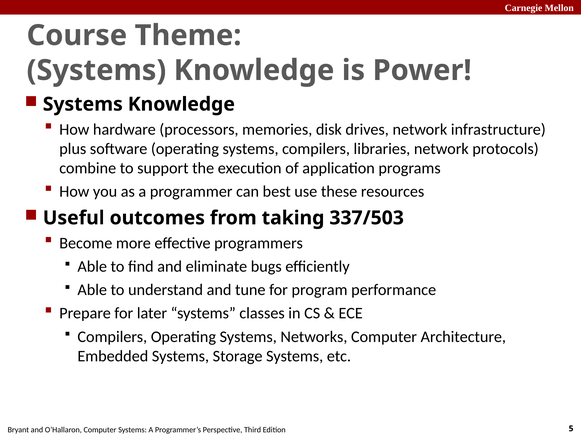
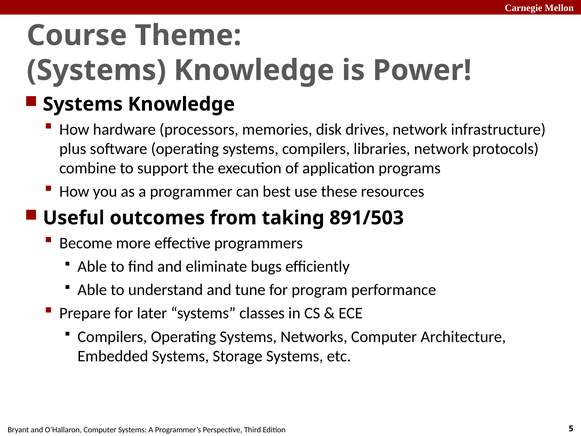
337/503: 337/503 -> 891/503 (367, 218)
